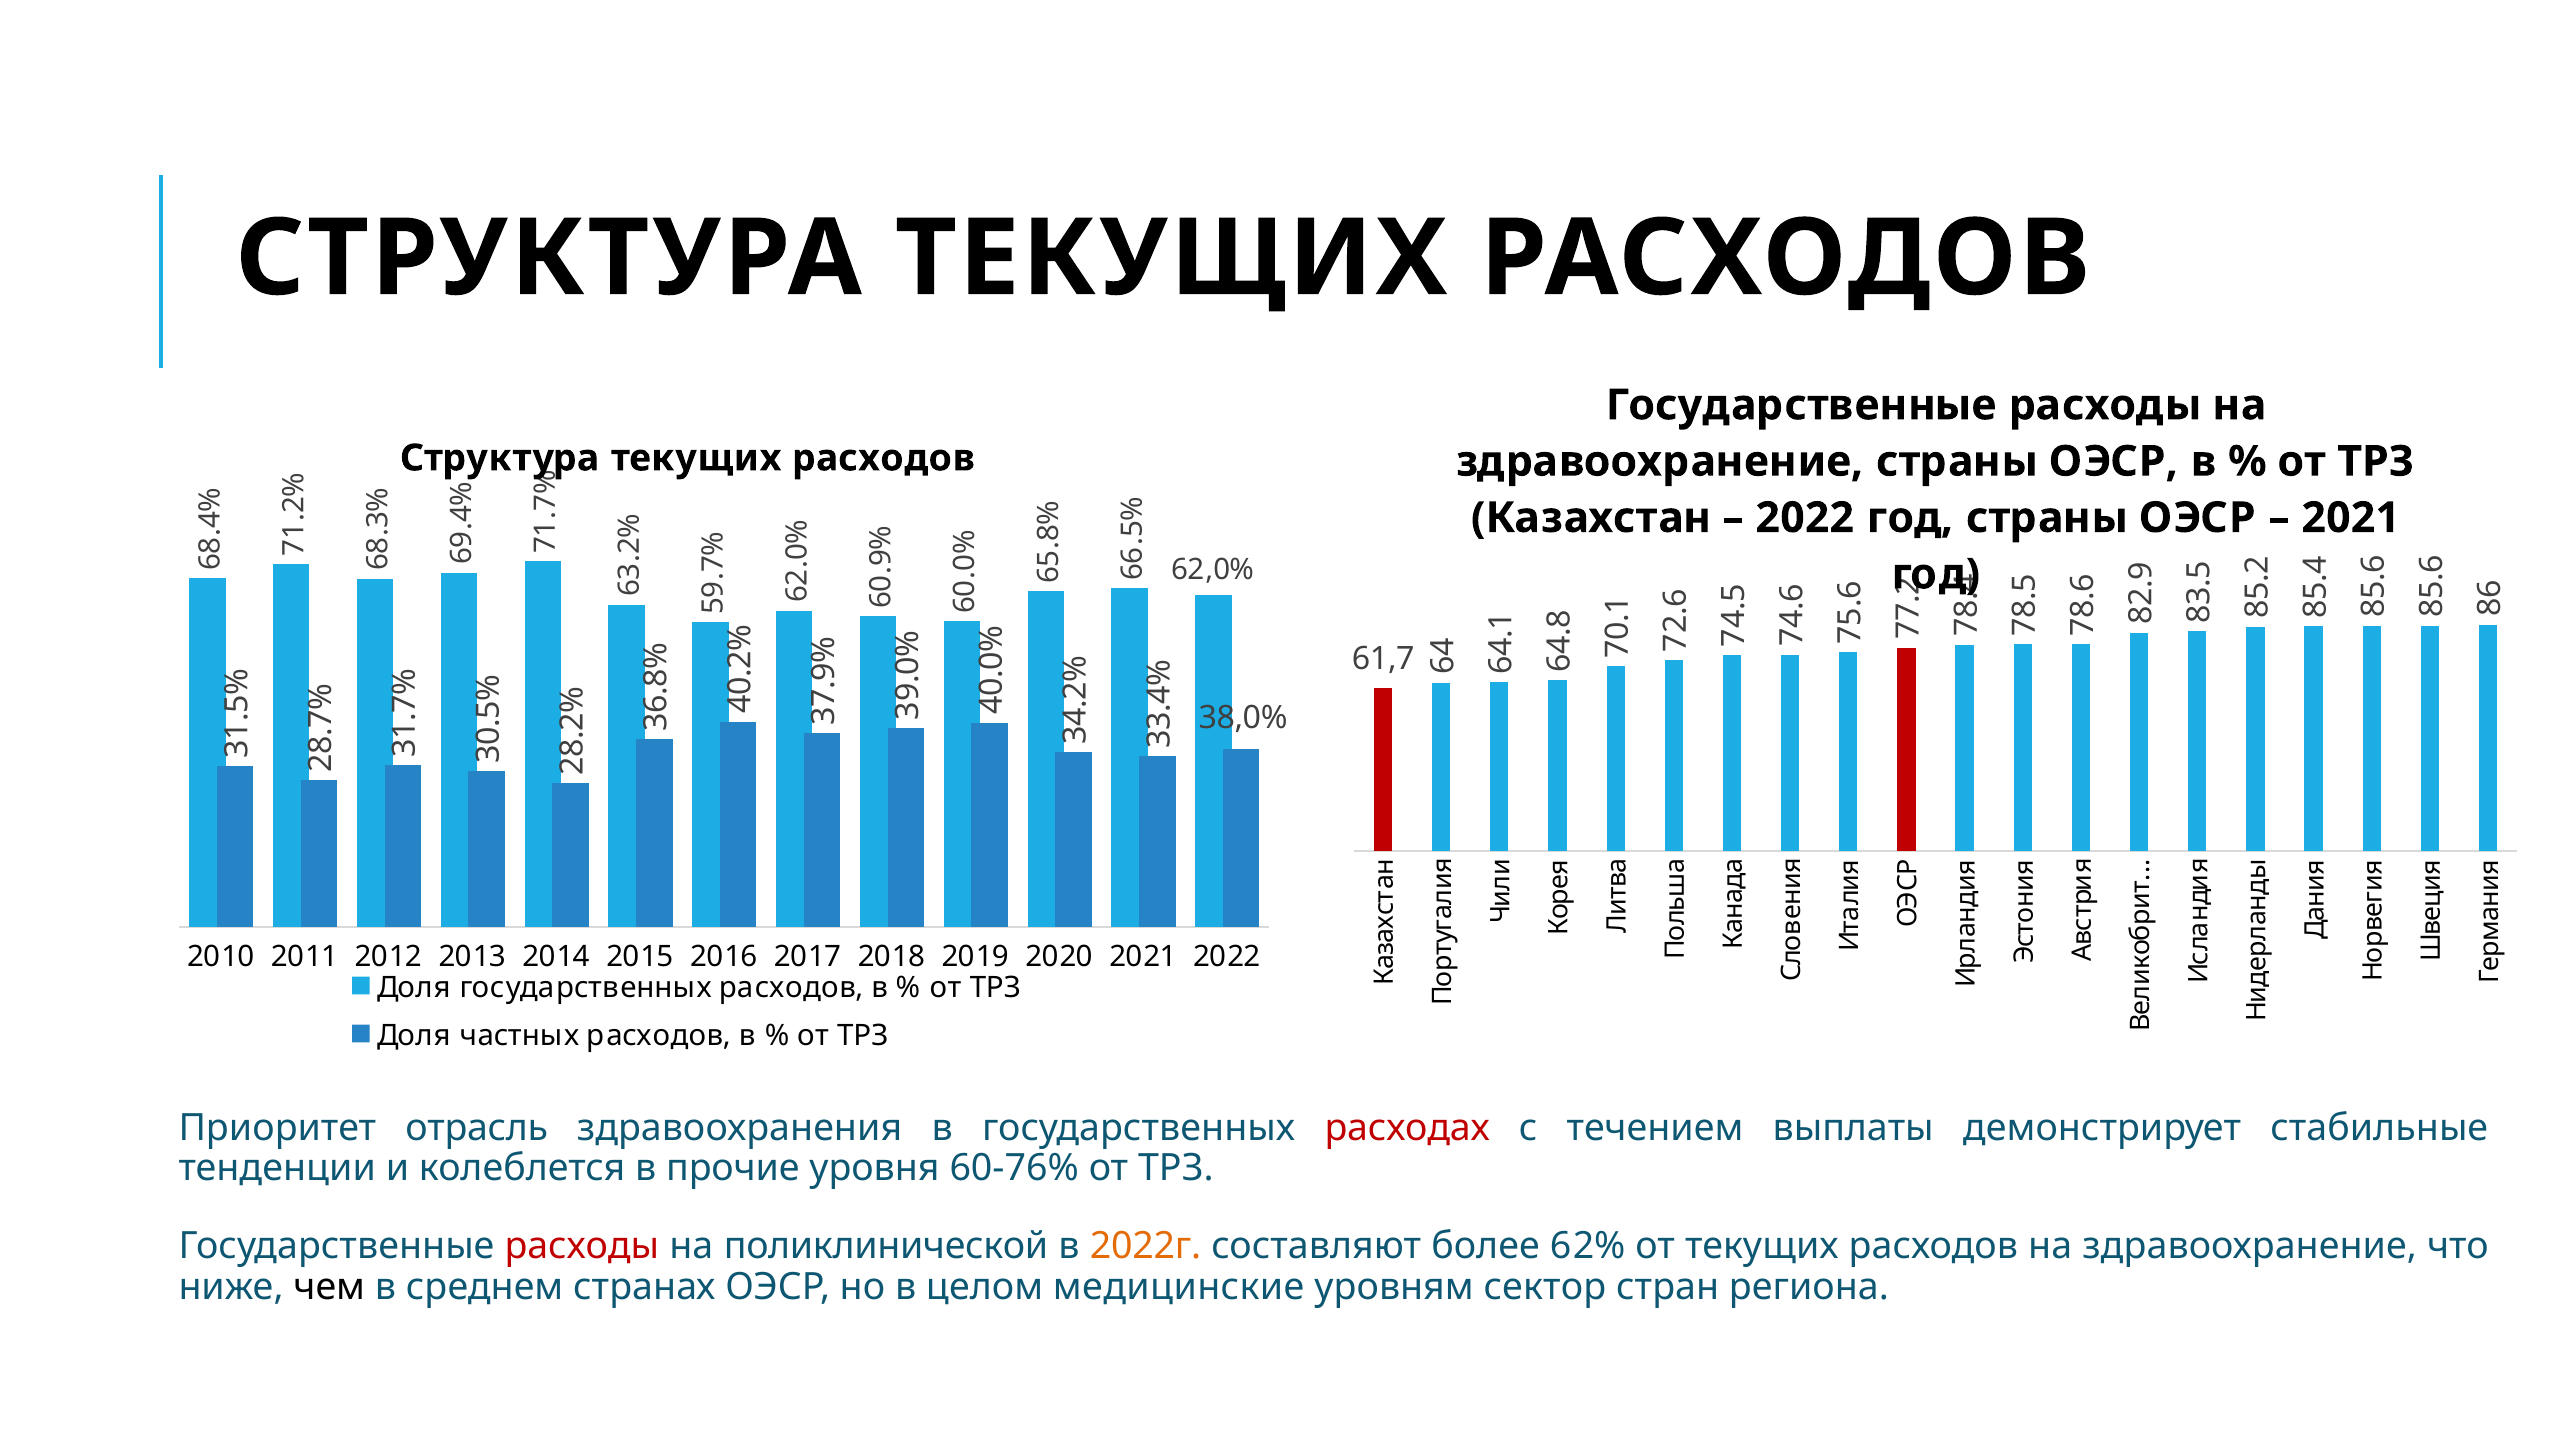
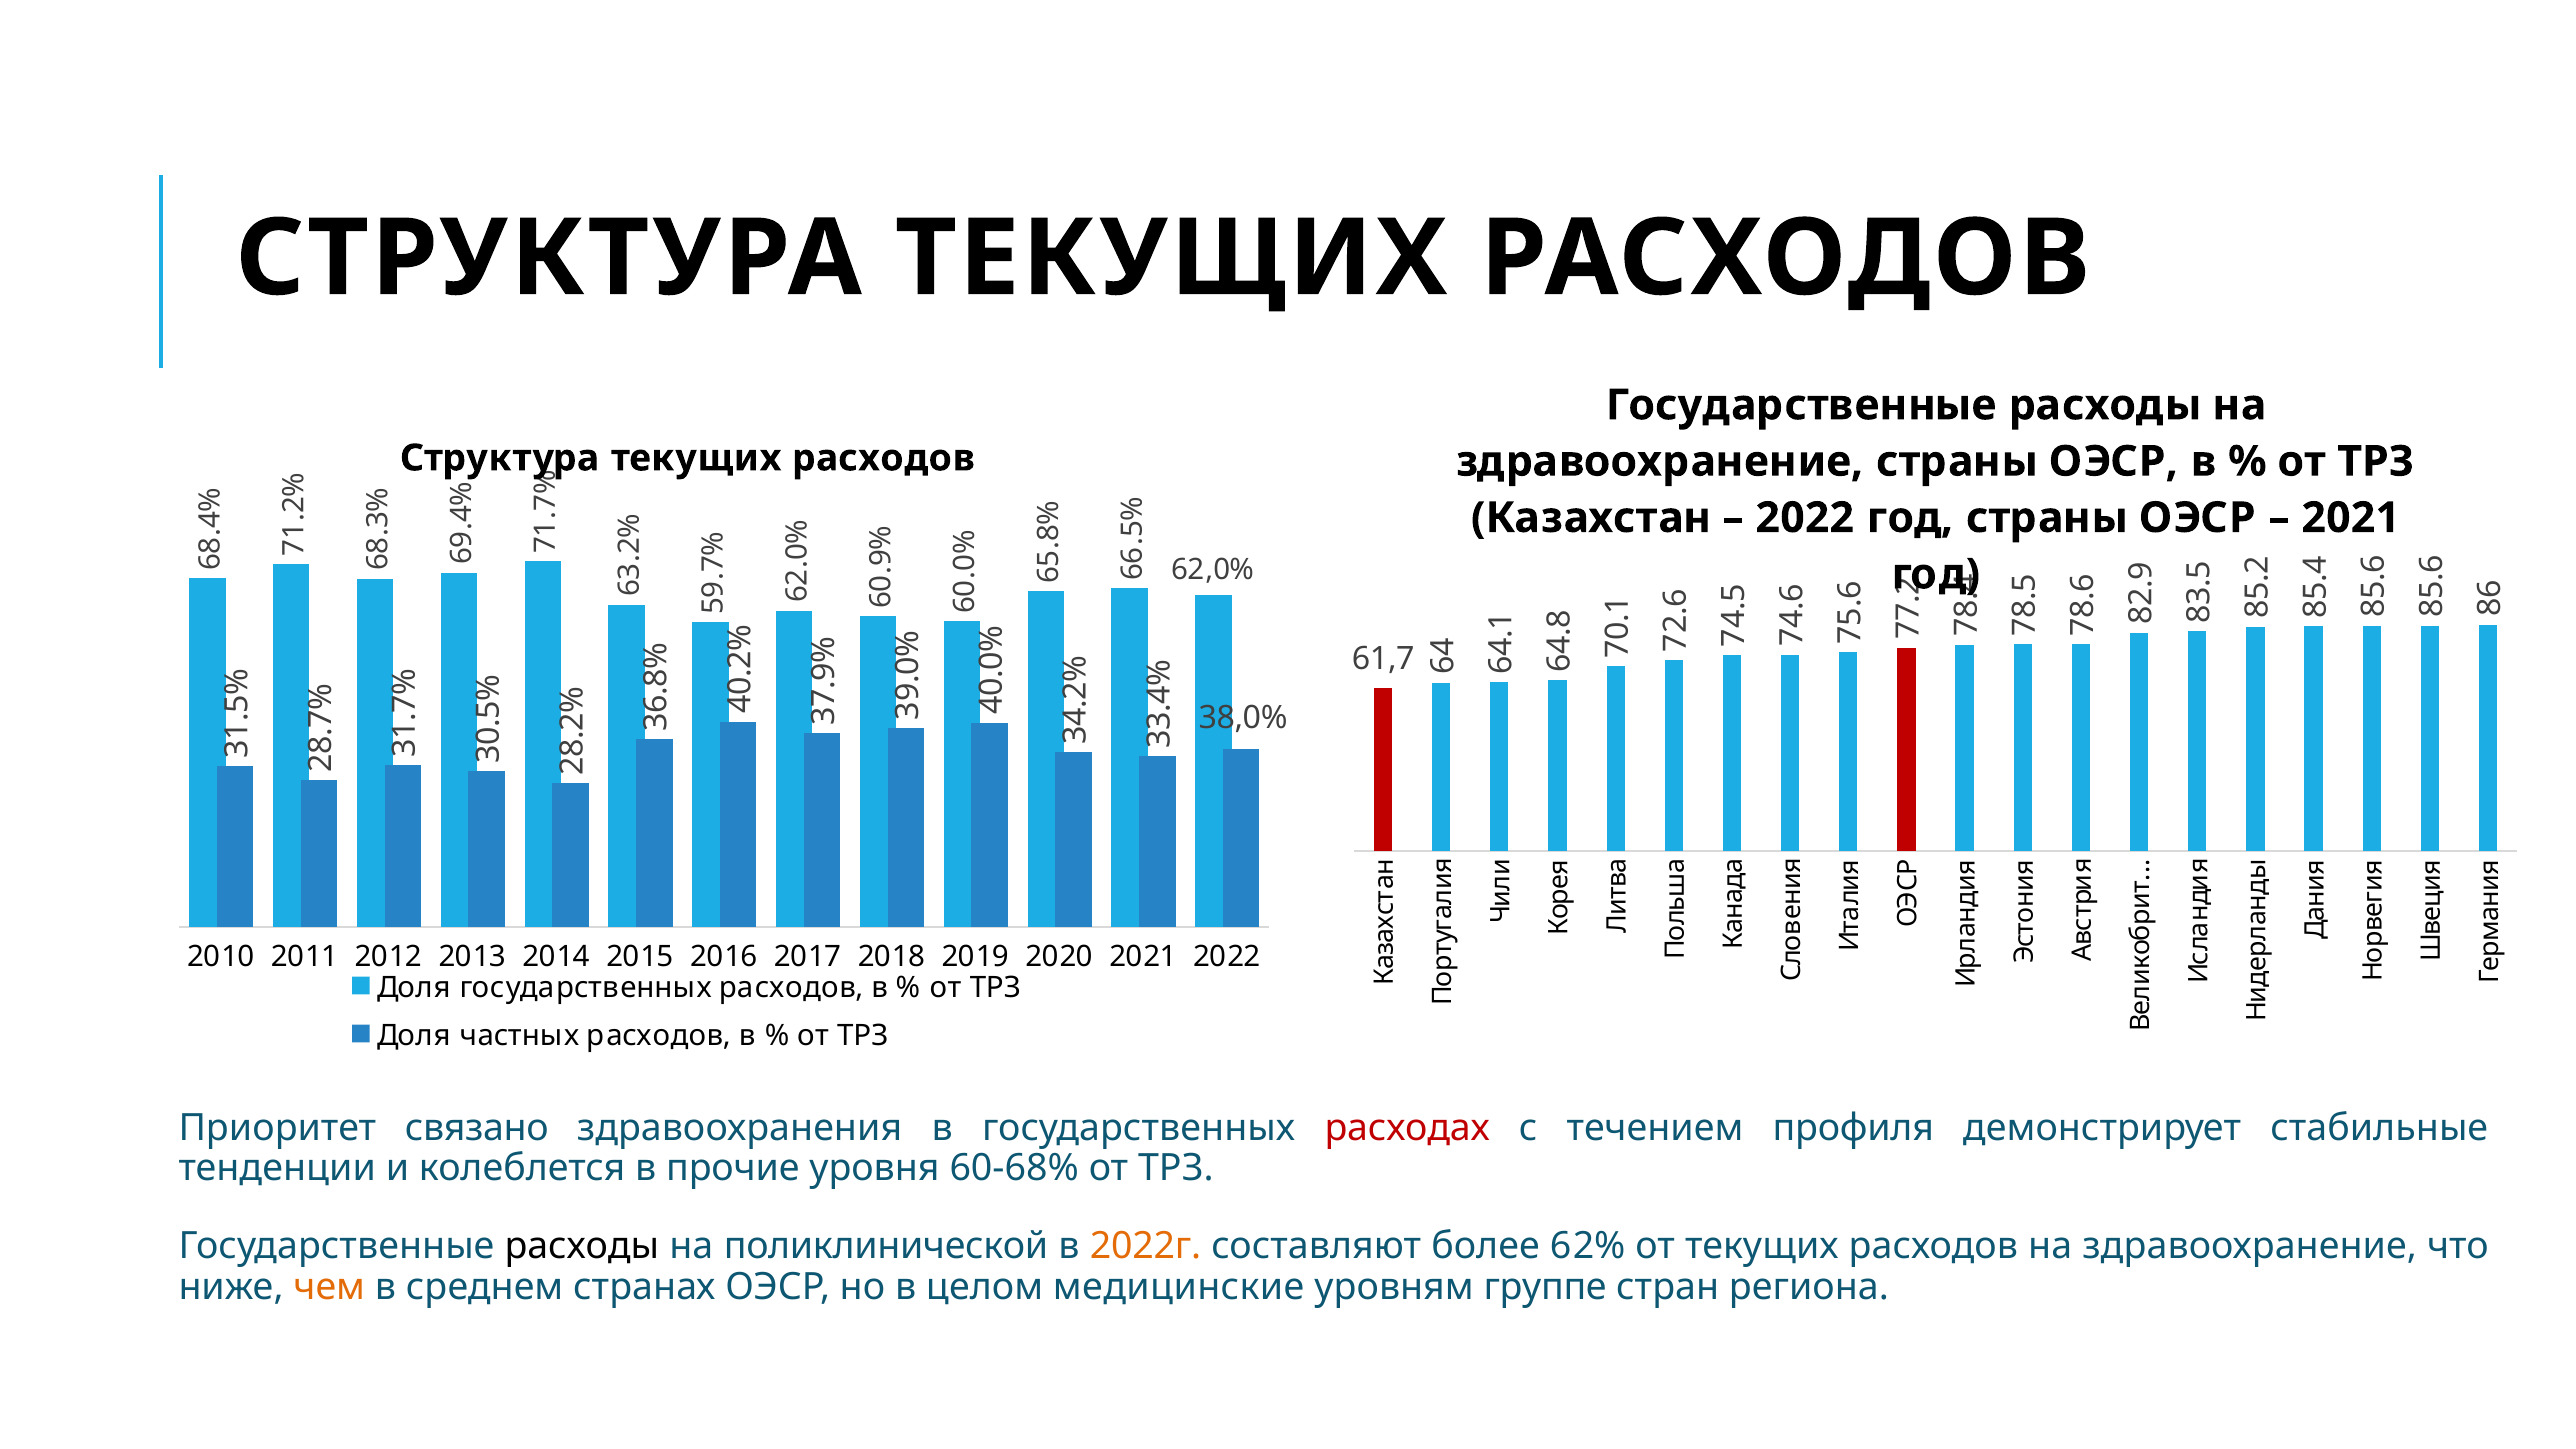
отрасль: отрасль -> связано (477, 1128)
выплаты: выплаты -> профиля (1853, 1128)
60-76%: 60-76% -> 60-68% (1014, 1168)
расходы colour: red -> black (582, 1247)
чем colour: black -> orange (329, 1287)
сектор: сектор -> группе (1545, 1287)
